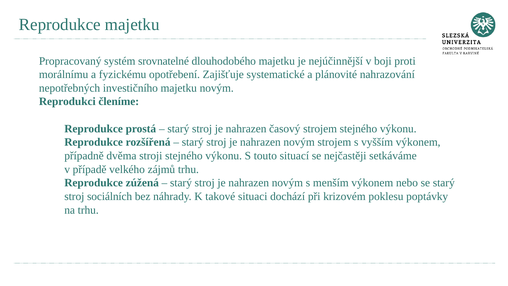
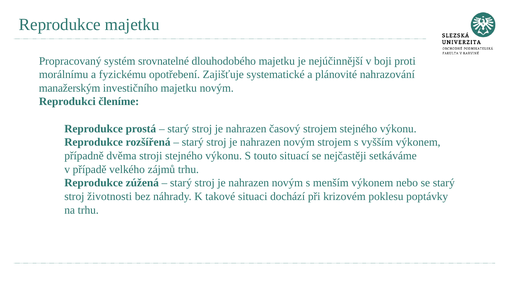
nepotřebných: nepotřebných -> manažerským (70, 88)
sociálních: sociálních -> životnosti (110, 196)
